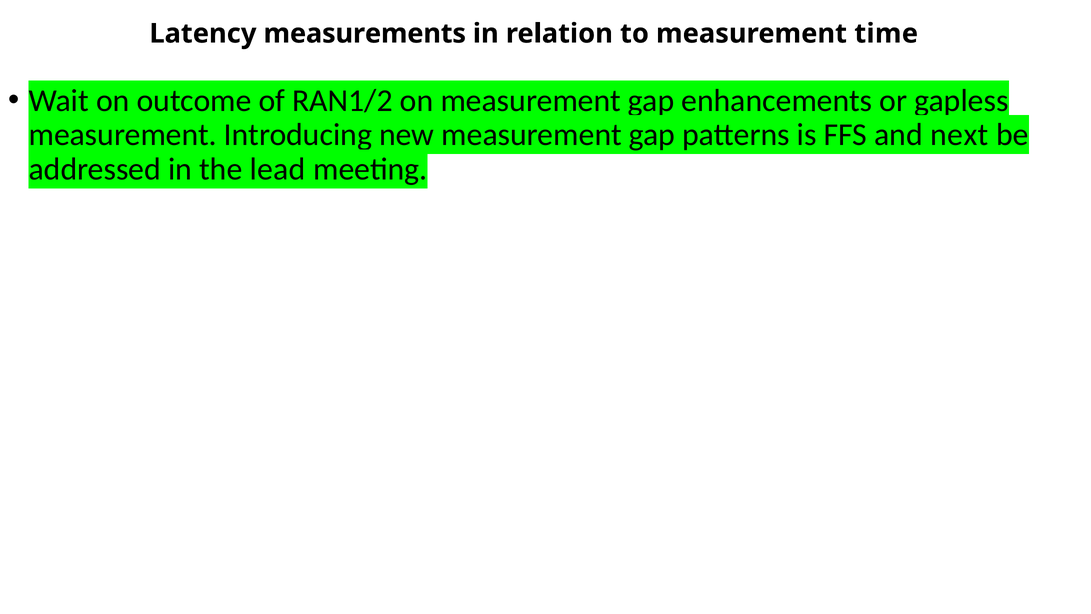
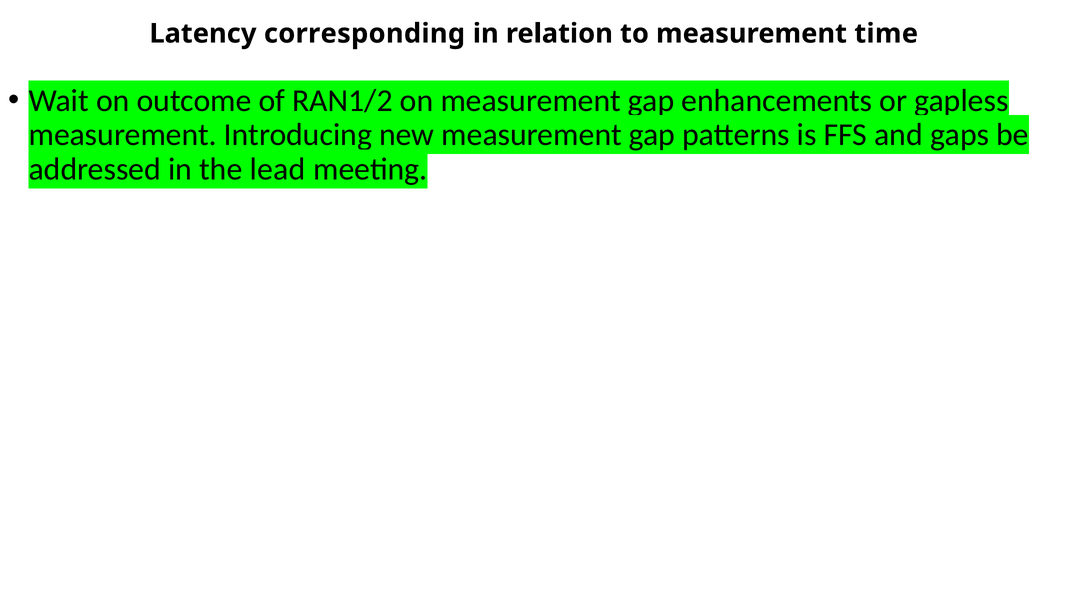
measurements: measurements -> corresponding (365, 34)
next: next -> gaps (960, 135)
